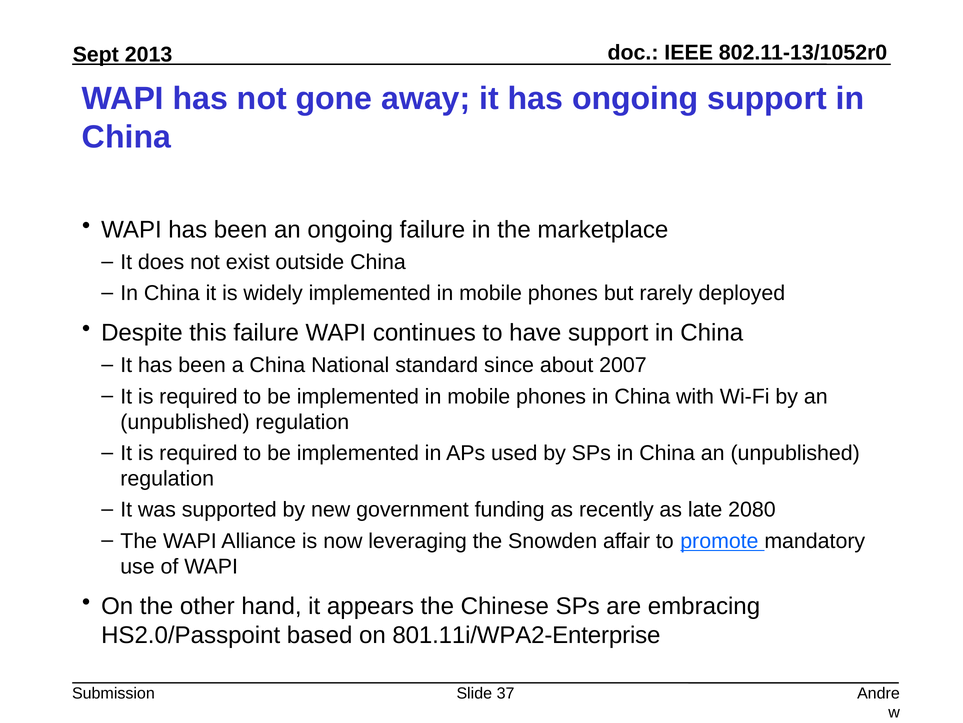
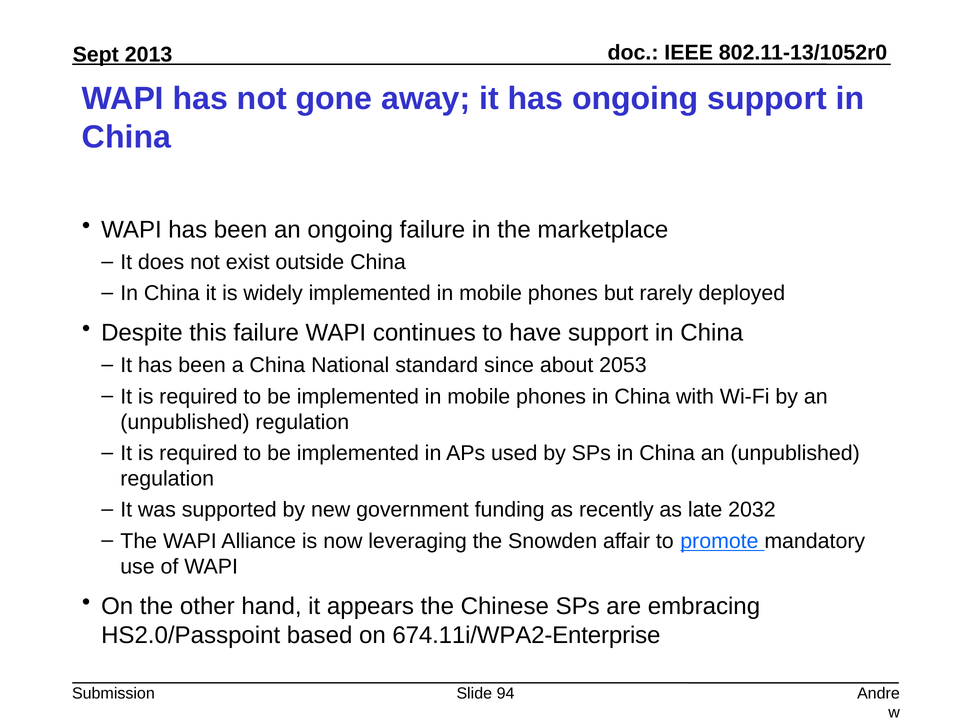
2007: 2007 -> 2053 (623, 365)
2080: 2080 -> 2032 (752, 509)
801.11i/WPA2-Enterprise: 801.11i/WPA2-Enterprise -> 674.11i/WPA2-Enterprise (526, 634)
37: 37 -> 94 (506, 693)
